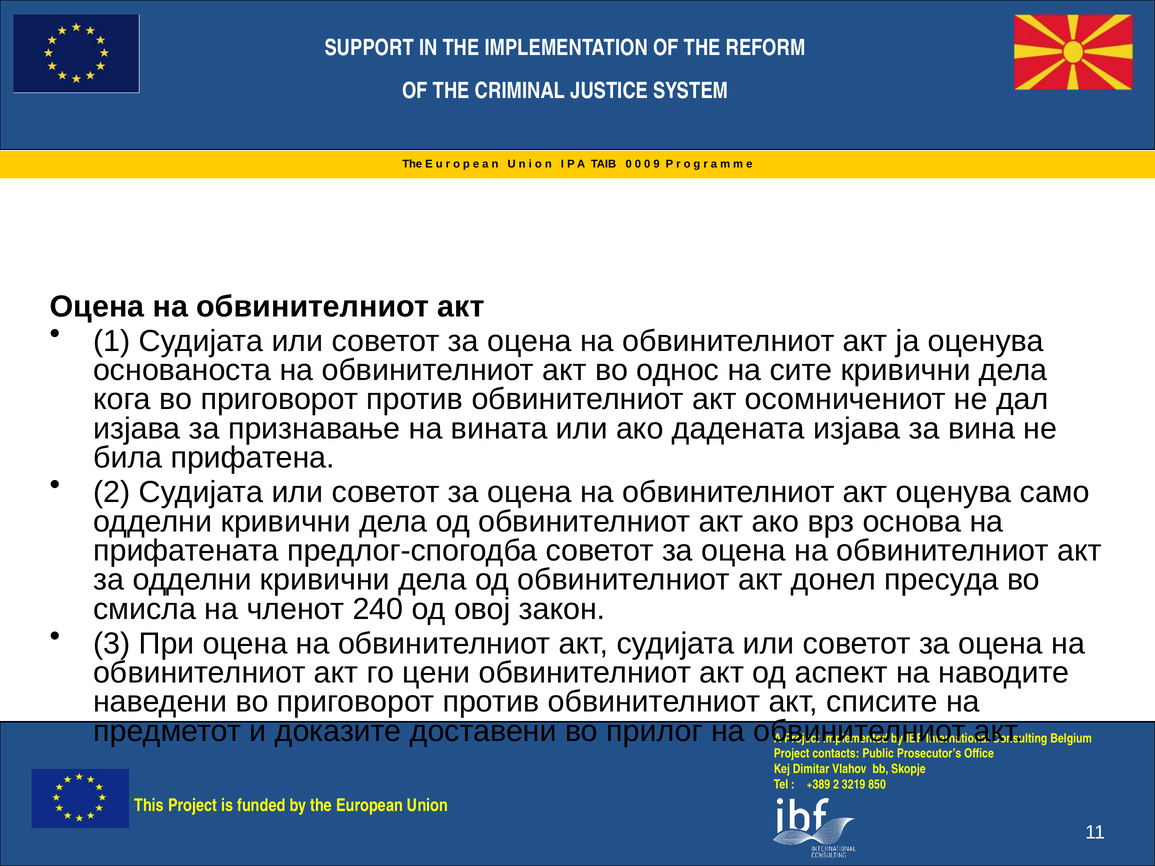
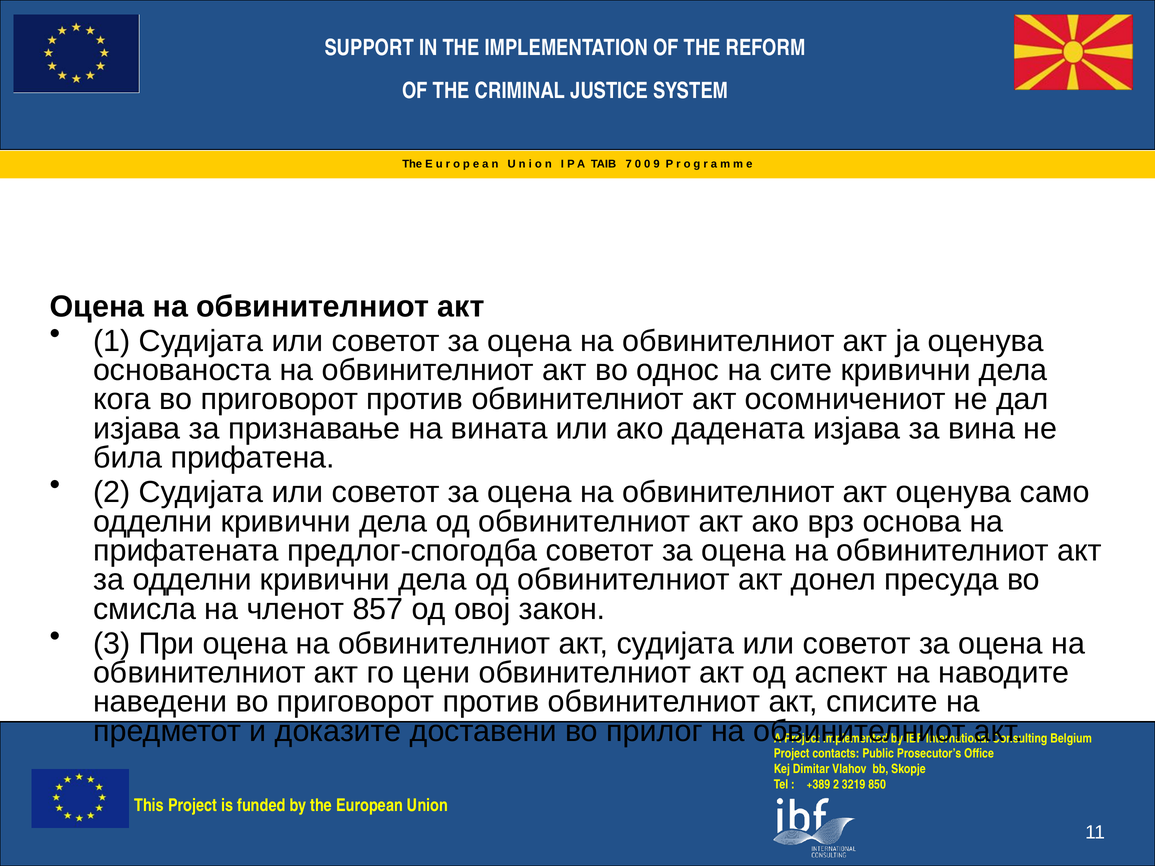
0: 0 -> 7 (629, 164)
240: 240 -> 857 (378, 609)
